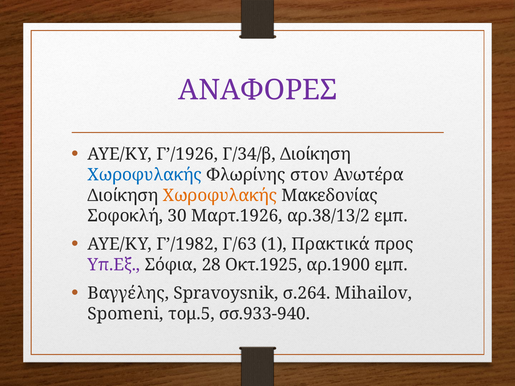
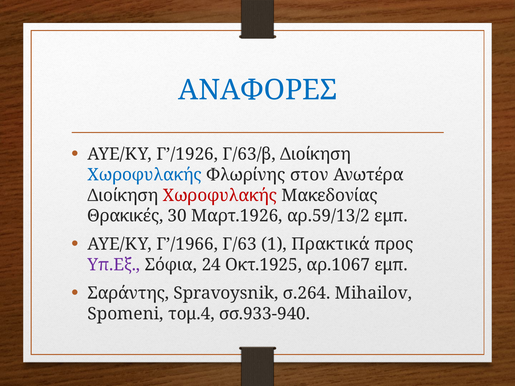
ΑΝΑΦΟΡΕΣ colour: purple -> blue (258, 90)
Γ/34/β: Γ/34/β -> Γ/63/β (249, 154)
Χωροφυλακής colour: orange -> red (220, 196)
Σοφοκλή: Σοφοκλή -> Θρακικές (125, 216)
αρ.38/13/2: αρ.38/13/2 -> αρ.59/13/2 (328, 216)
Γ’/1982: Γ’/1982 -> Γ’/1966 (187, 244)
28: 28 -> 24 (211, 265)
αρ.1900: αρ.1900 -> αρ.1067 (338, 265)
Βαγγέλης: Βαγγέλης -> Σαράντης (128, 293)
τομ.5: τομ.5 -> τομ.4 (191, 314)
